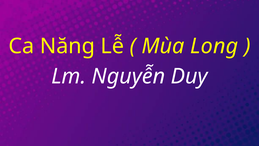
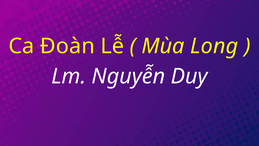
Năng: Năng -> Đoàn (67, 46)
